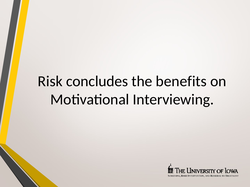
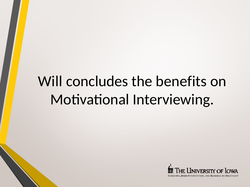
Risk: Risk -> Will (50, 81)
